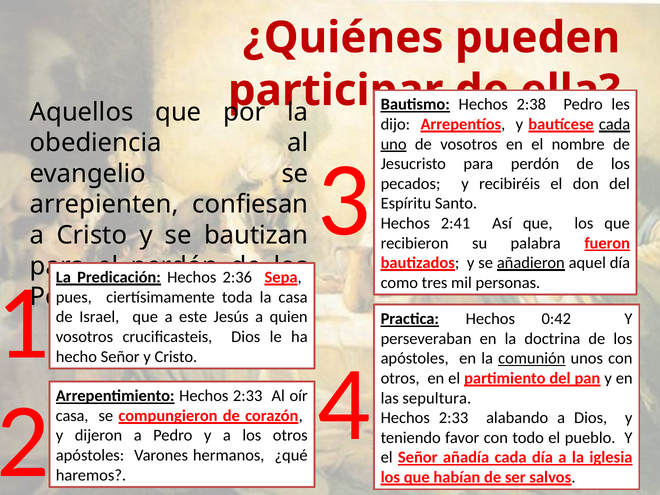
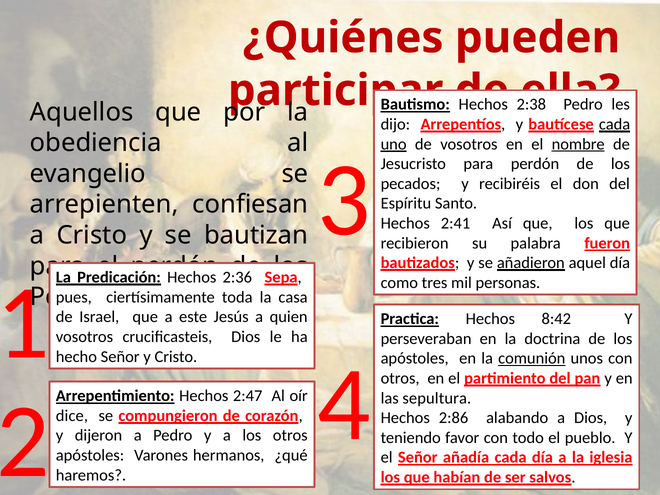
nombre underline: none -> present (578, 144)
0:42: 0:42 -> 8:42 (556, 319)
Arrepentimiento Hechos 2:33: 2:33 -> 2:47 (248, 396)
casa: casa -> dice (72, 416)
2:33: 2:33 -> 2:86 (454, 418)
